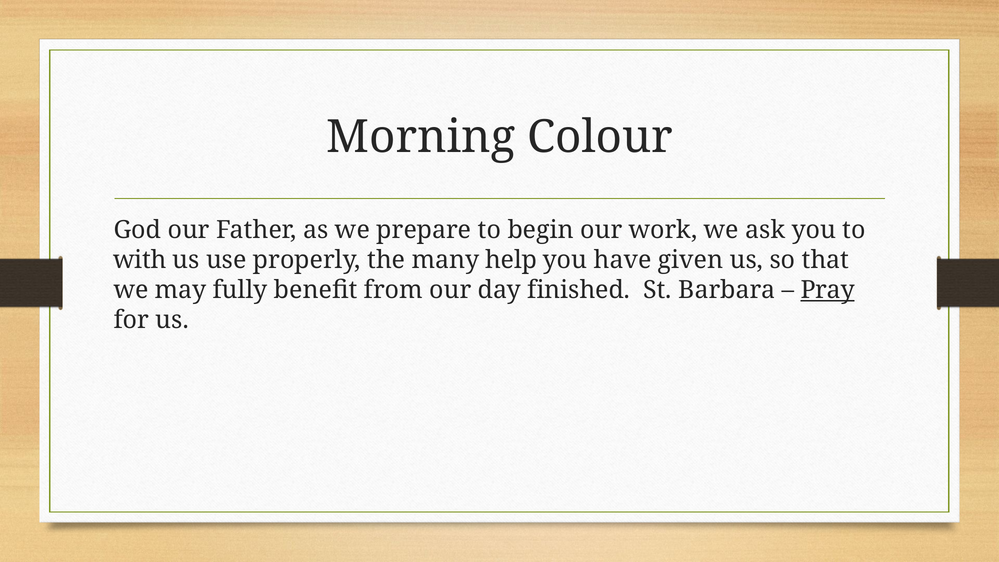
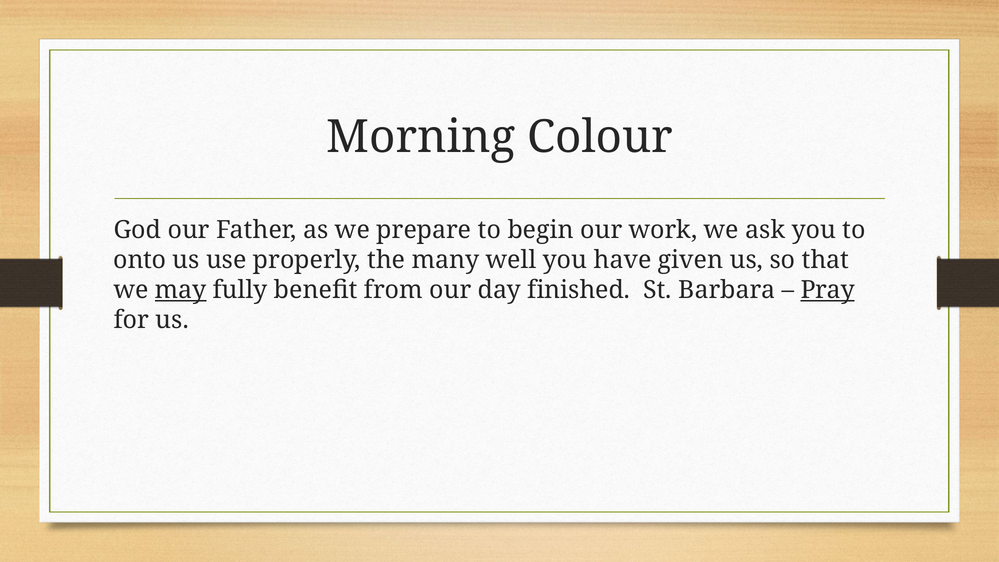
with: with -> onto (140, 260)
help: help -> well (511, 260)
may underline: none -> present (181, 290)
